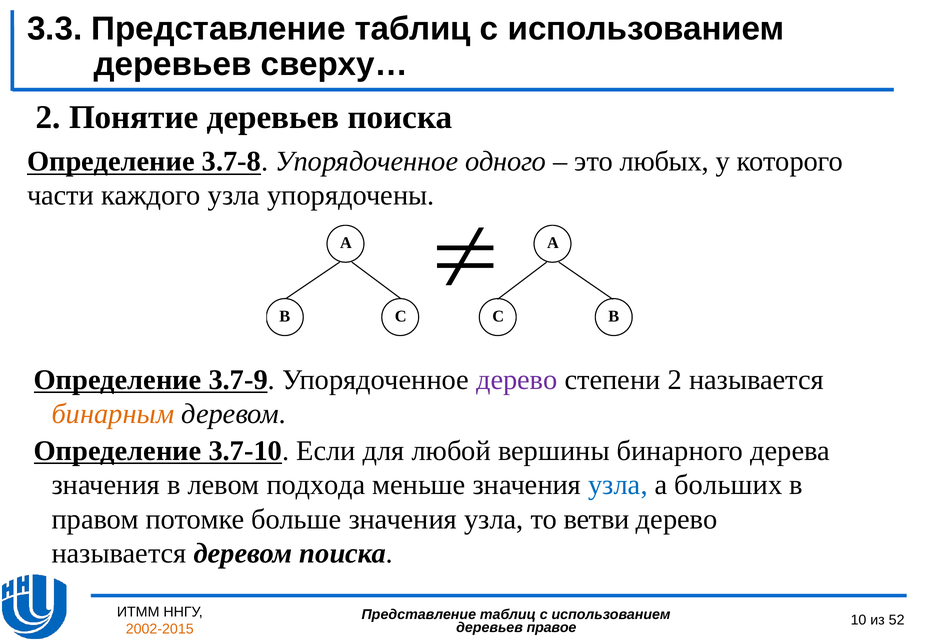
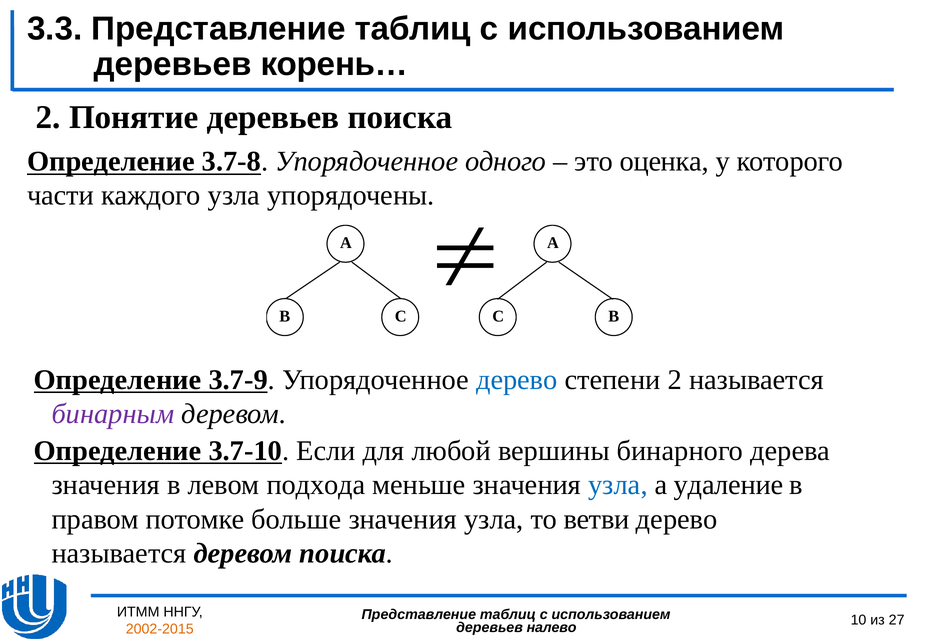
сверху…: сверху… -> корень… (334, 65)
любых: любых -> оценка (664, 162)
дерево colour: purple -> blue (517, 380)
бинарным colour: orange -> purple (113, 414)
больших: больших -> удаление (729, 485)
52: 52 -> 27 (897, 620)
правое: правое -> налево (552, 628)
